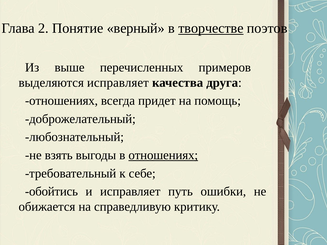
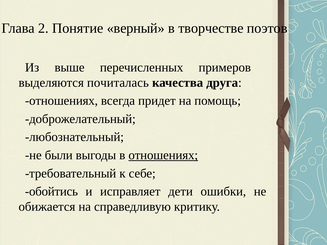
творчестве underline: present -> none (211, 28)
выделяются исправляет: исправляет -> почиталась (118, 83)
взять: взять -> были (59, 155)
путь: путь -> дети (181, 192)
